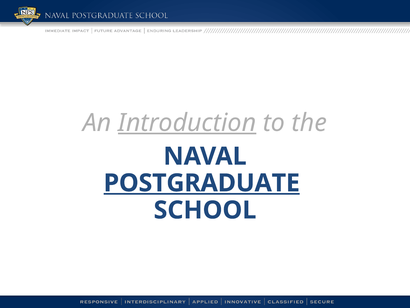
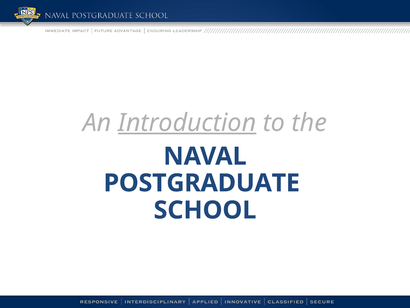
POSTGRADUATE underline: present -> none (202, 183)
